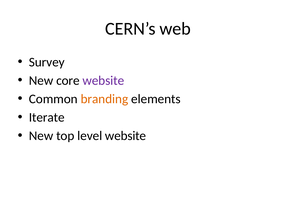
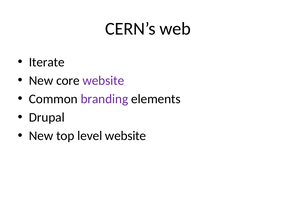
Survey: Survey -> Iterate (47, 62)
branding colour: orange -> purple (104, 99)
Iterate: Iterate -> Drupal (47, 117)
